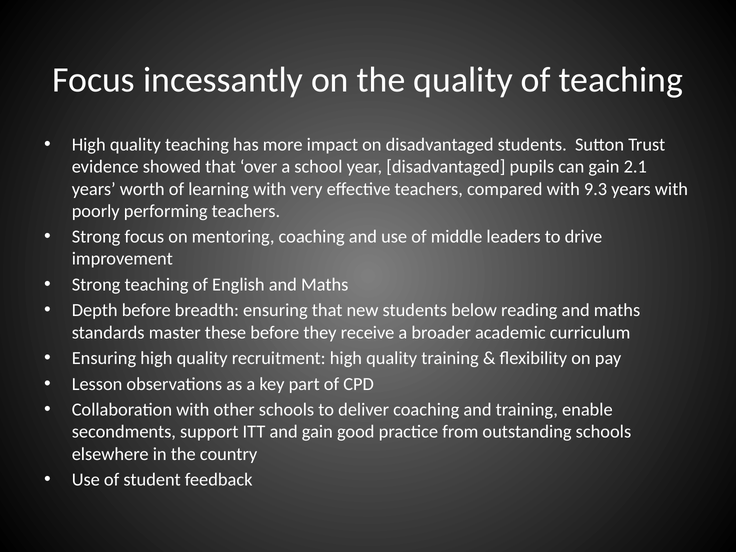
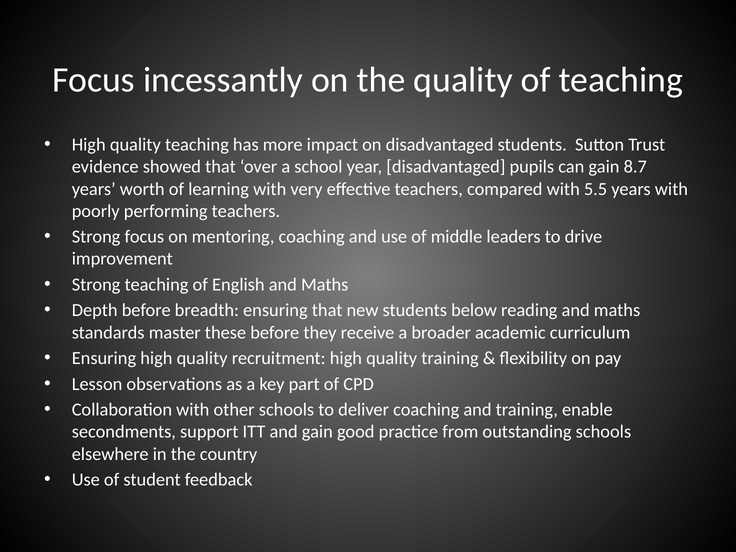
2.1: 2.1 -> 8.7 (635, 167)
9.3: 9.3 -> 5.5 (596, 189)
